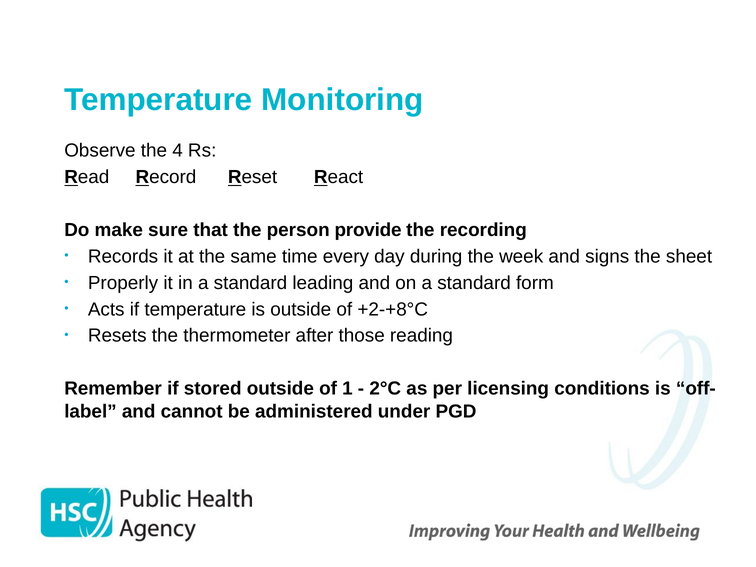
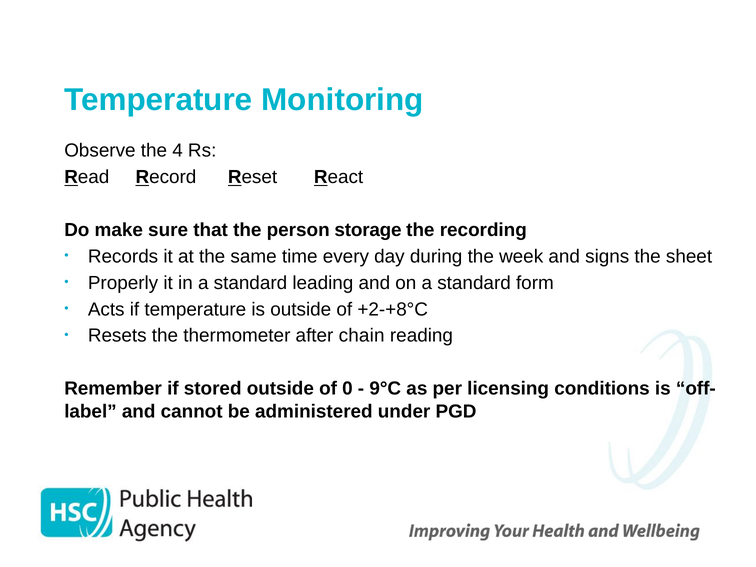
provide: provide -> storage (368, 230)
those: those -> chain (362, 336)
1: 1 -> 0 (347, 389)
2°C: 2°C -> 9°C (385, 389)
